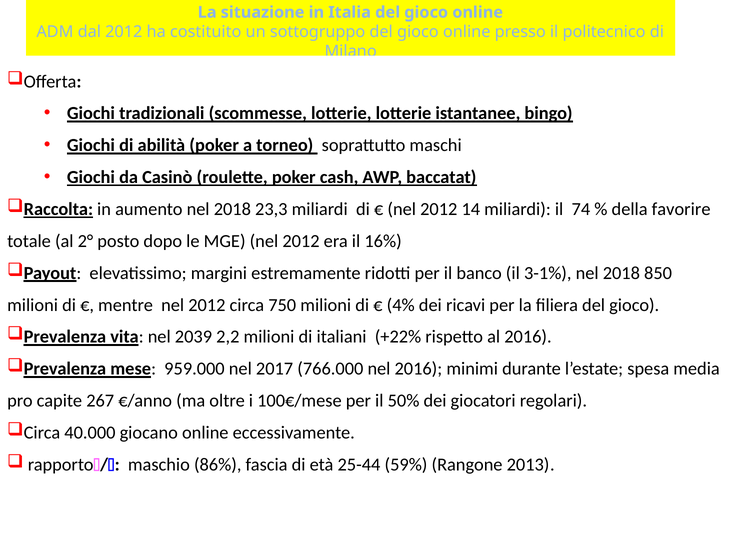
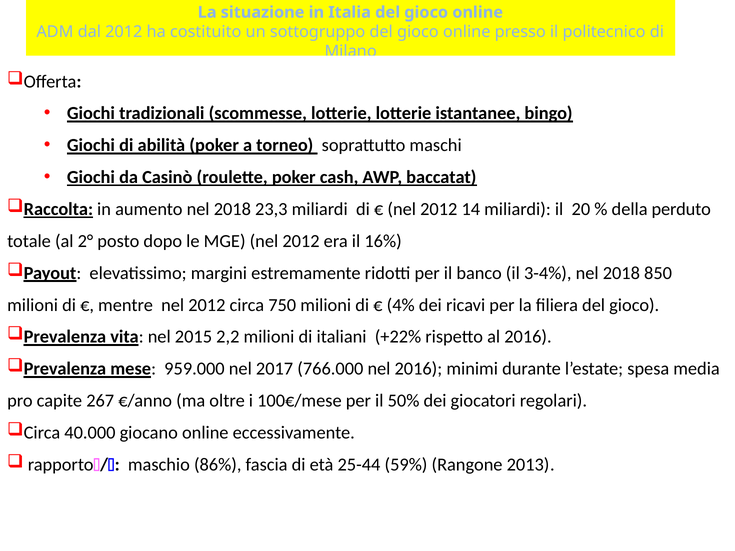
74: 74 -> 20 (581, 209)
favorire: favorire -> perduto (681, 209)
3-1%: 3-1% -> 3-4% (548, 273)
2039: 2039 -> 2015 (193, 337)
